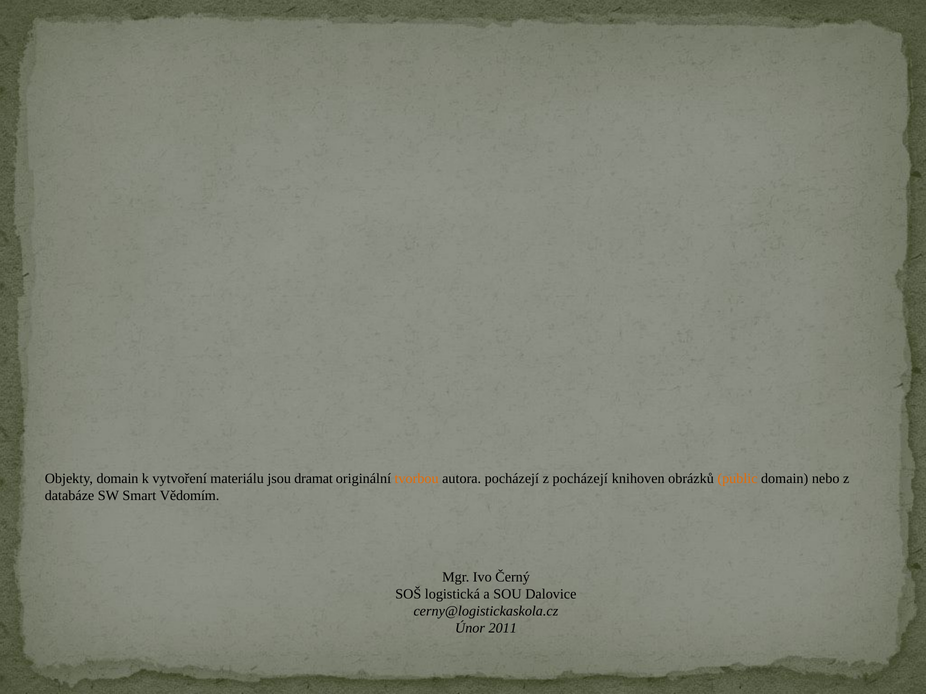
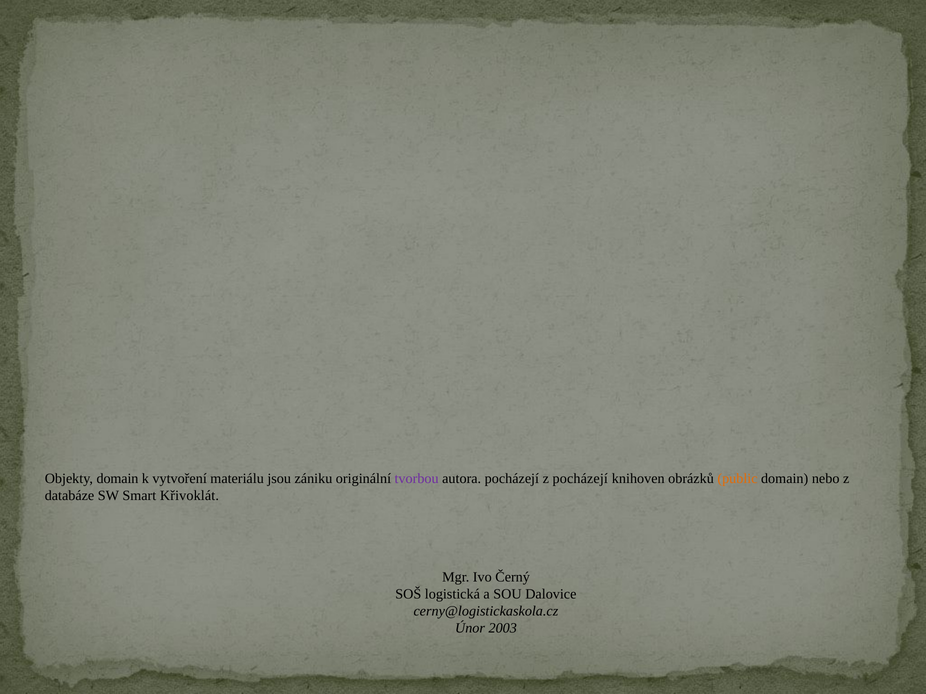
dramat: dramat -> zániku (313, 479)
tvorbou colour: orange -> purple (417, 479)
Vědomím: Vědomím -> Křivoklát (189, 496)
2011: 2011 -> 2003 (503, 628)
